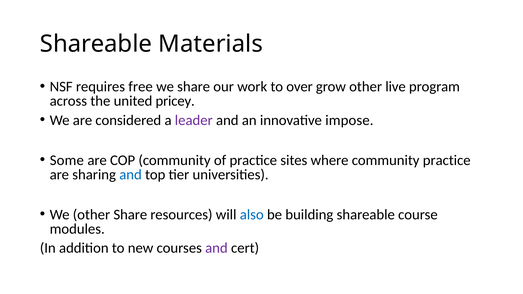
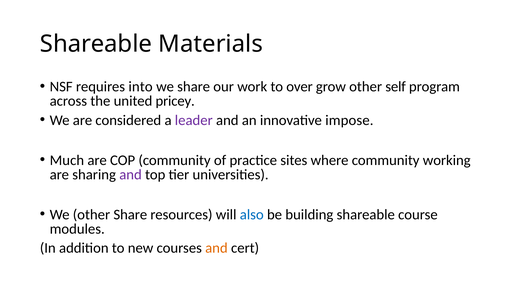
free: free -> into (141, 87)
live: live -> self (396, 87)
Some: Some -> Much (67, 160)
community practice: practice -> working (447, 160)
and colour: blue -> purple (131, 175)
and colour: purple -> orange (216, 248)
